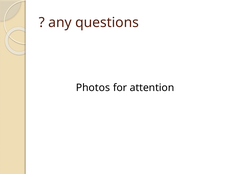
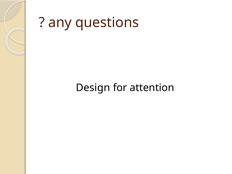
Photos: Photos -> Design (93, 88)
